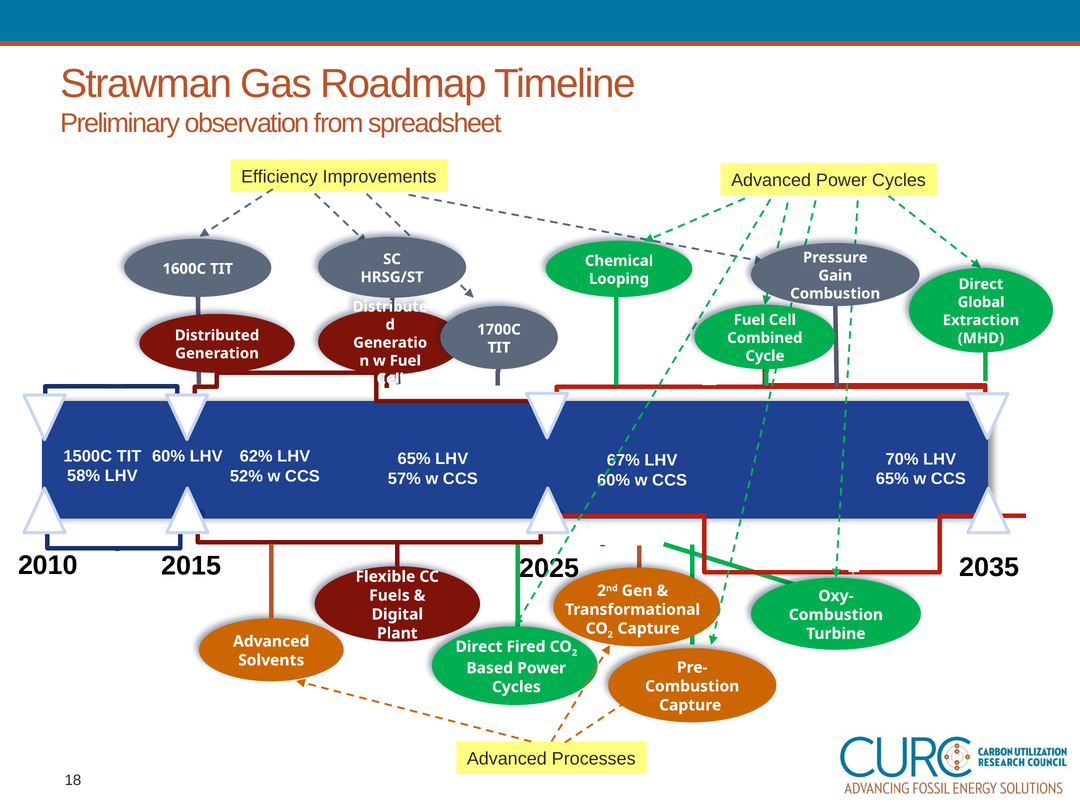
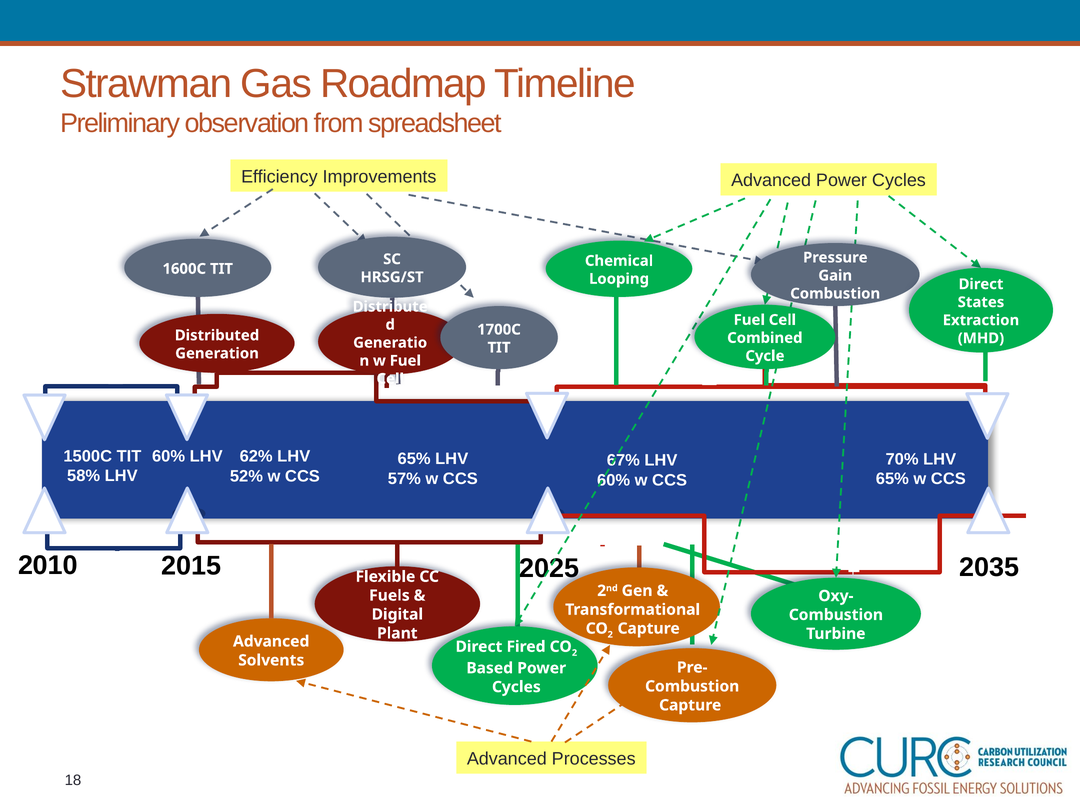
Global: Global -> States (981, 302)
